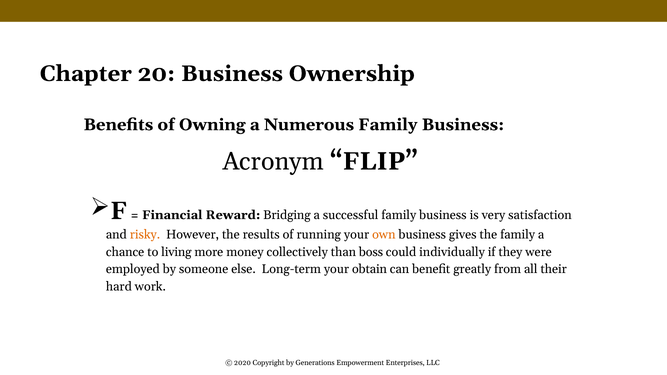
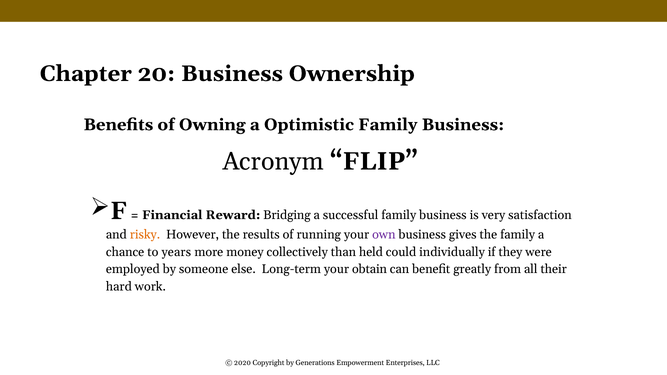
Numerous: Numerous -> Optimistic (309, 125)
own colour: orange -> purple (384, 235)
living: living -> years (176, 252)
boss: boss -> held (371, 252)
